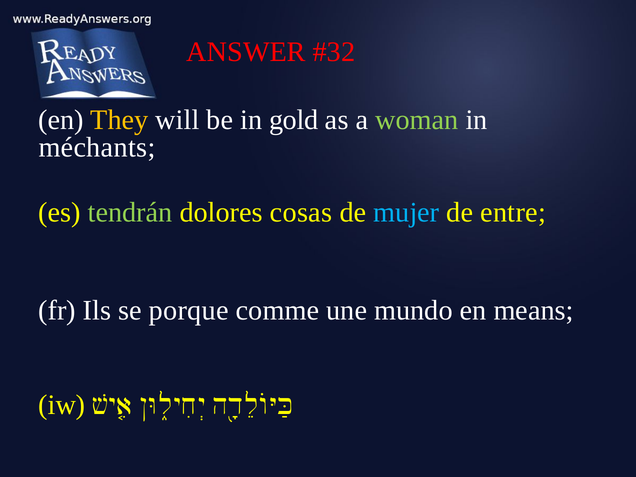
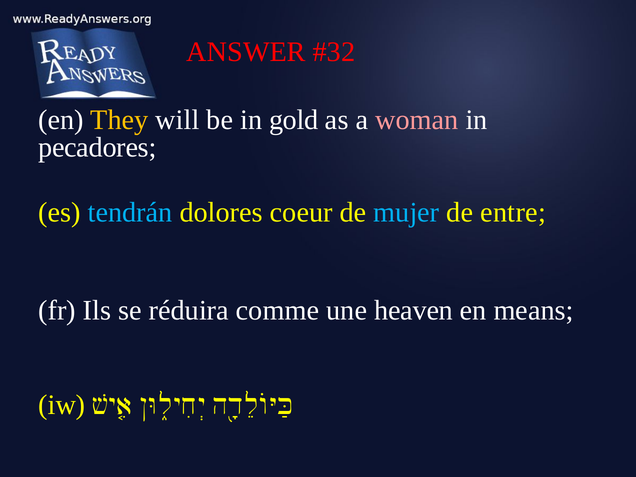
woman colour: light green -> pink (417, 120)
méchants: méchants -> pecadores (97, 147)
tendrán colour: light green -> light blue (130, 212)
cosas: cosas -> coeur (301, 212)
porque: porque -> réduira (189, 310)
mundo: mundo -> heaven (414, 310)
